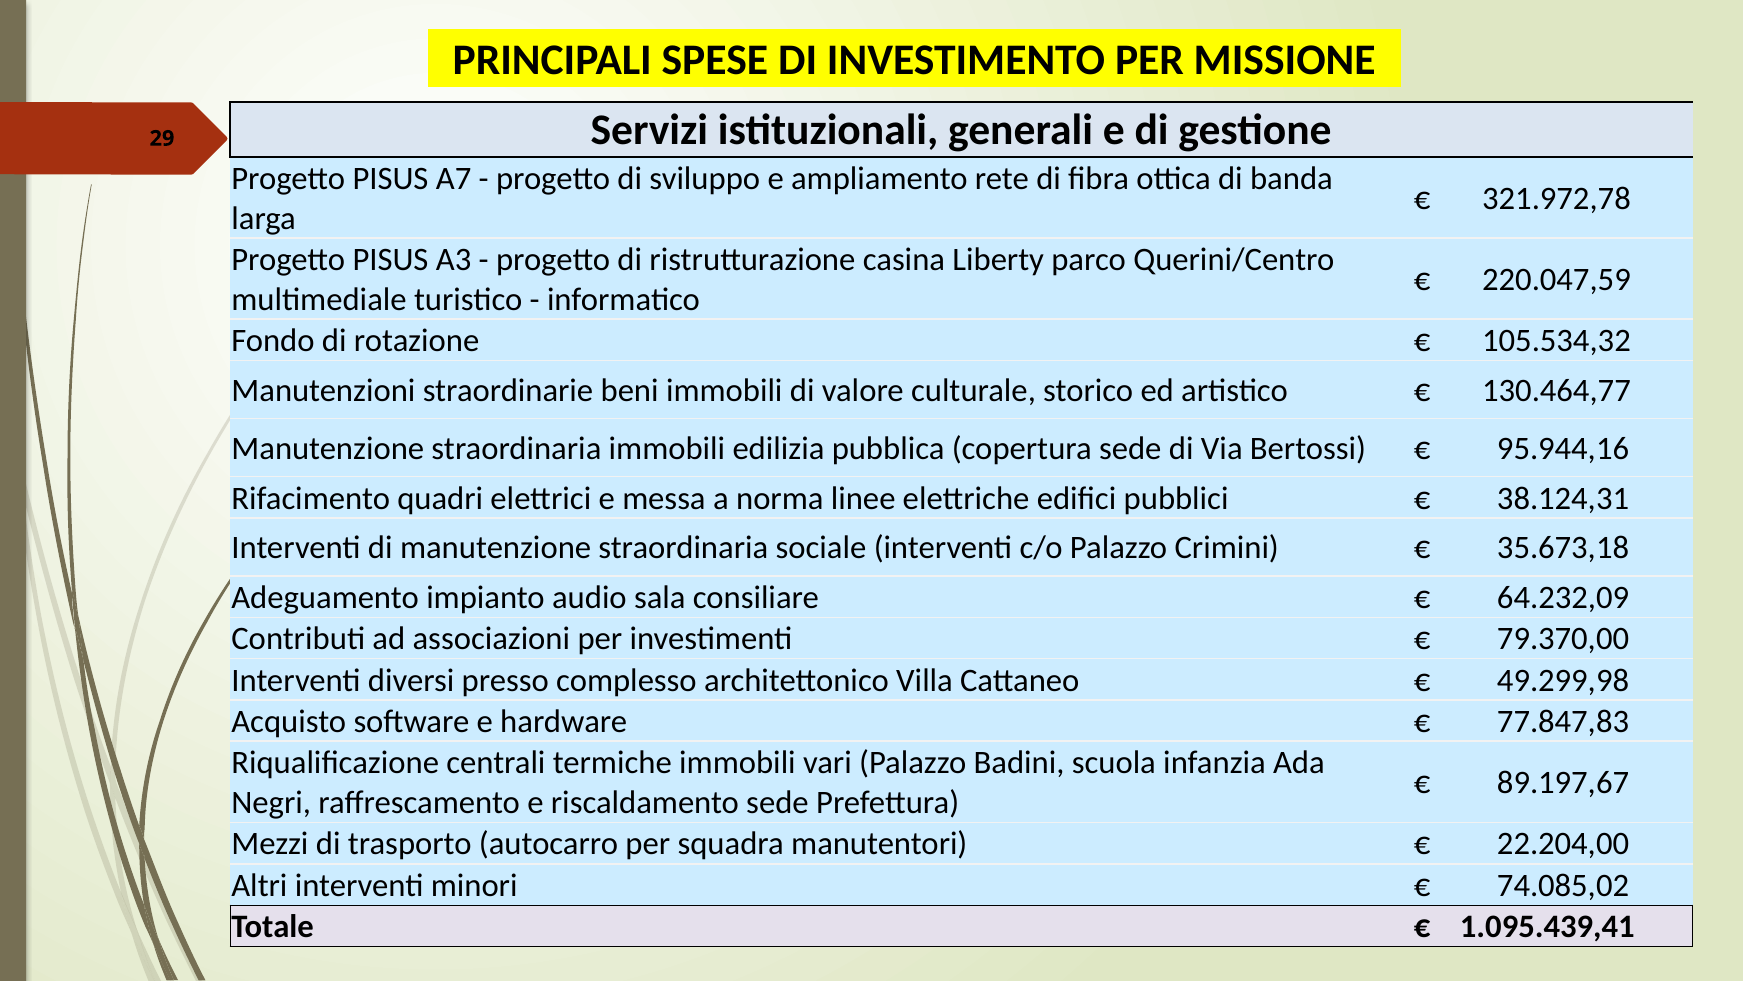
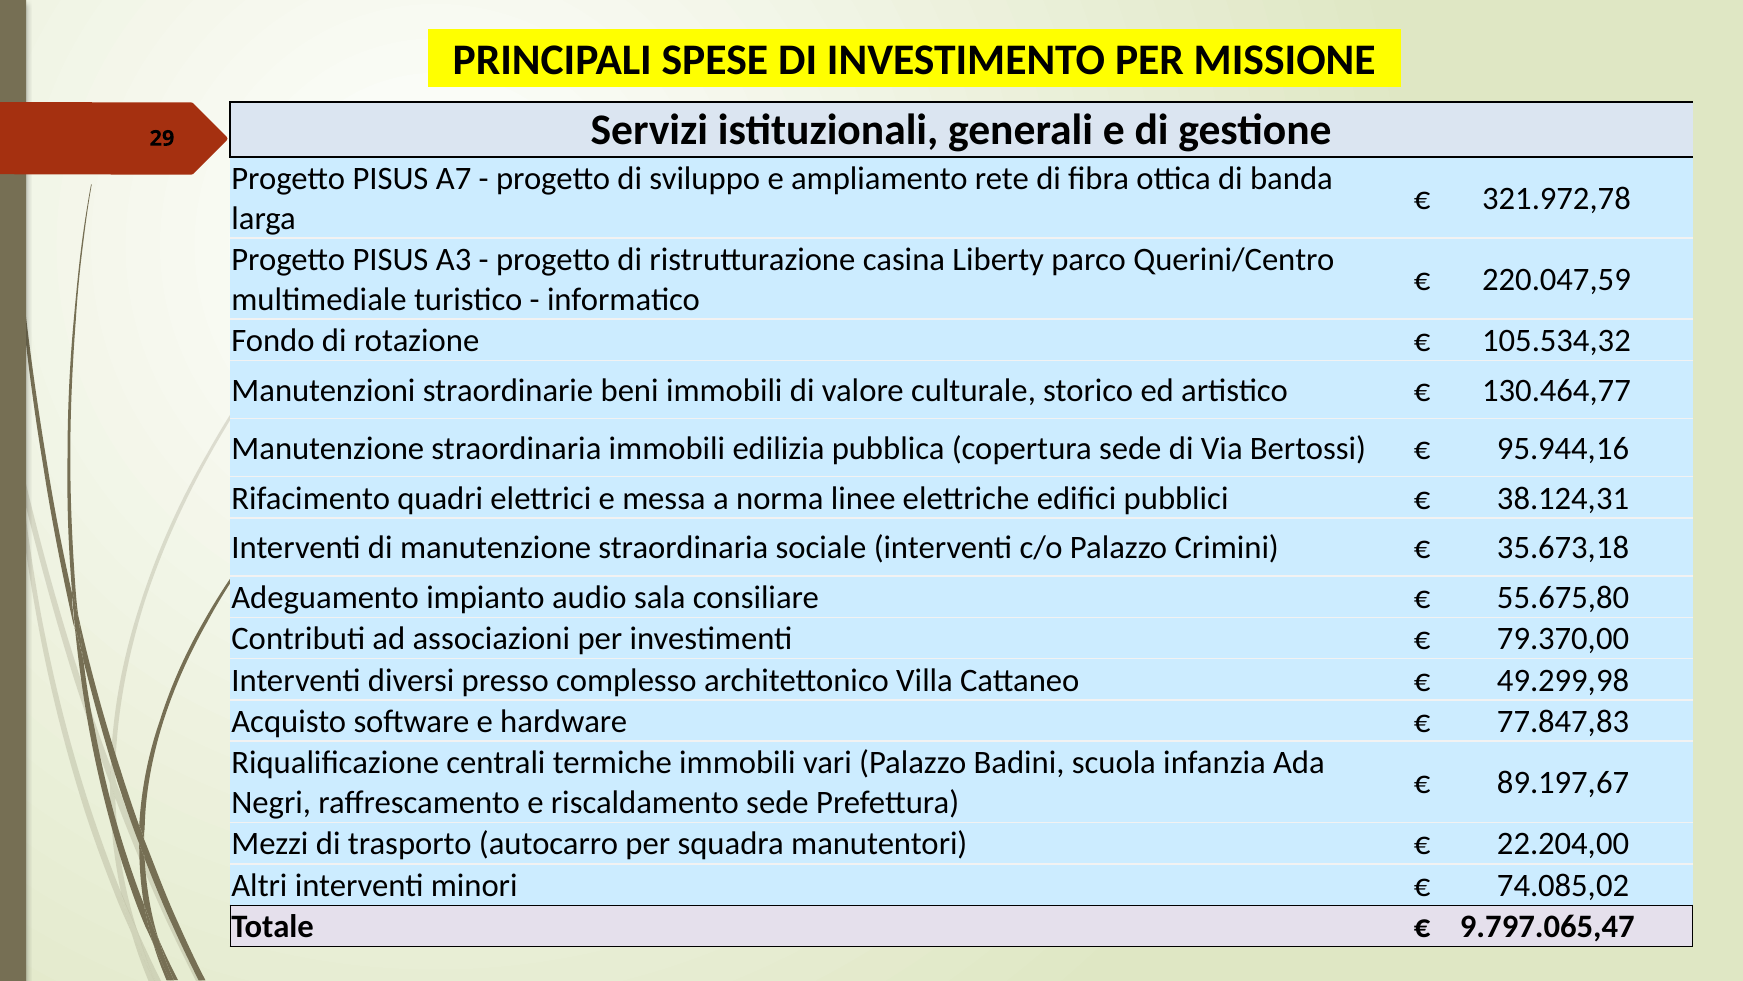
64.232,09: 64.232,09 -> 55.675,80 (1563, 597)
1.095.439,41: 1.095.439,41 -> 9.797.065,47 (1547, 926)
